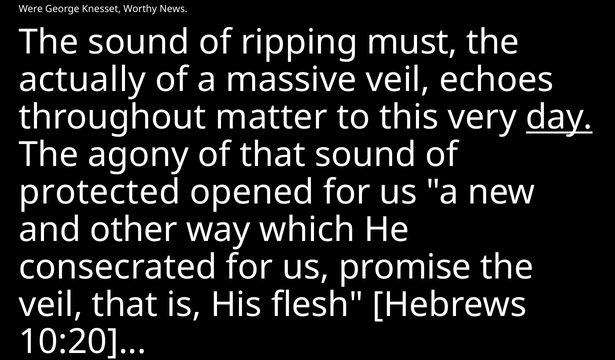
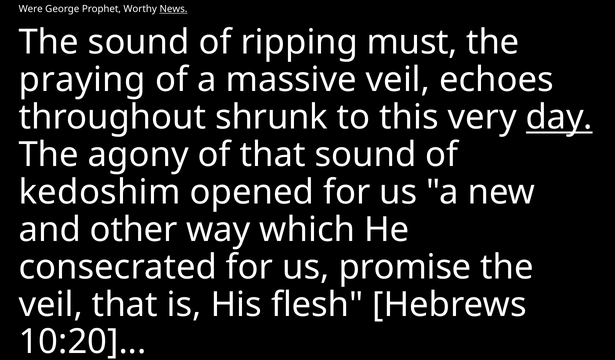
Knesset: Knesset -> Prophet (101, 9)
News underline: none -> present (173, 9)
actually: actually -> praying (82, 80)
matter: matter -> shrunk (272, 118)
protected: protected -> kedoshim (100, 192)
